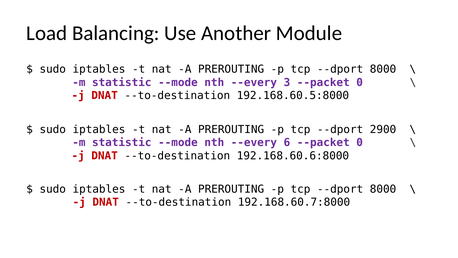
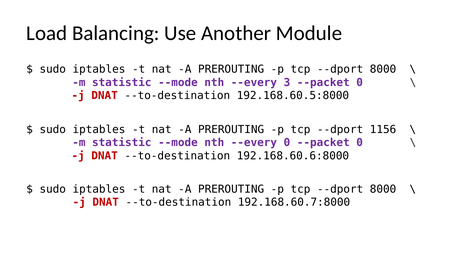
2900: 2900 -> 1156 (383, 129)
--every 6: 6 -> 0 (287, 142)
